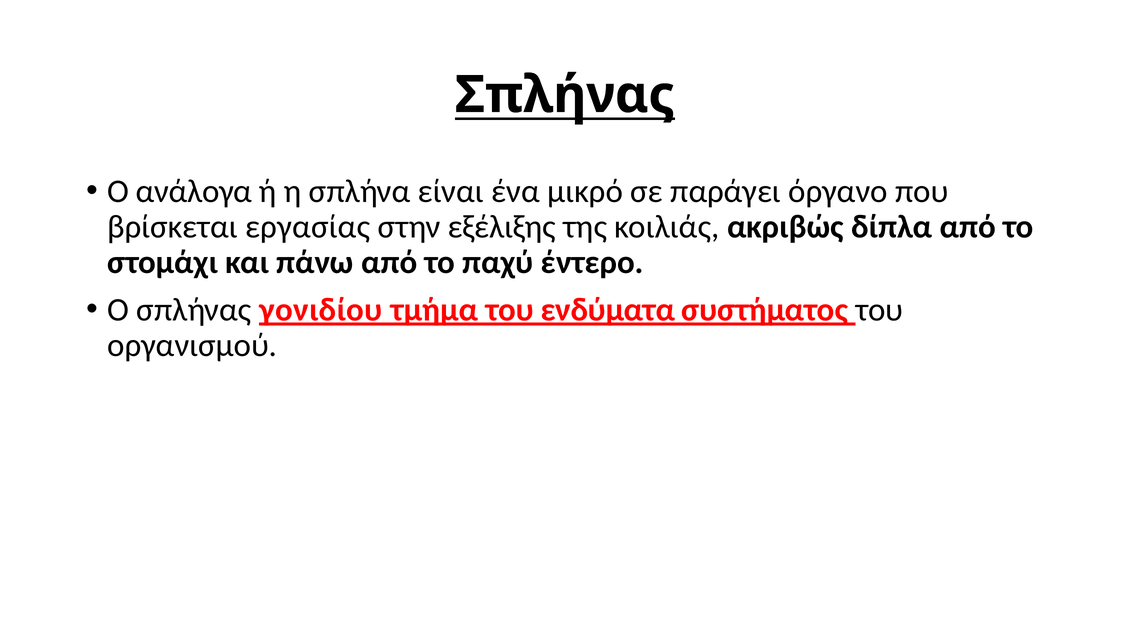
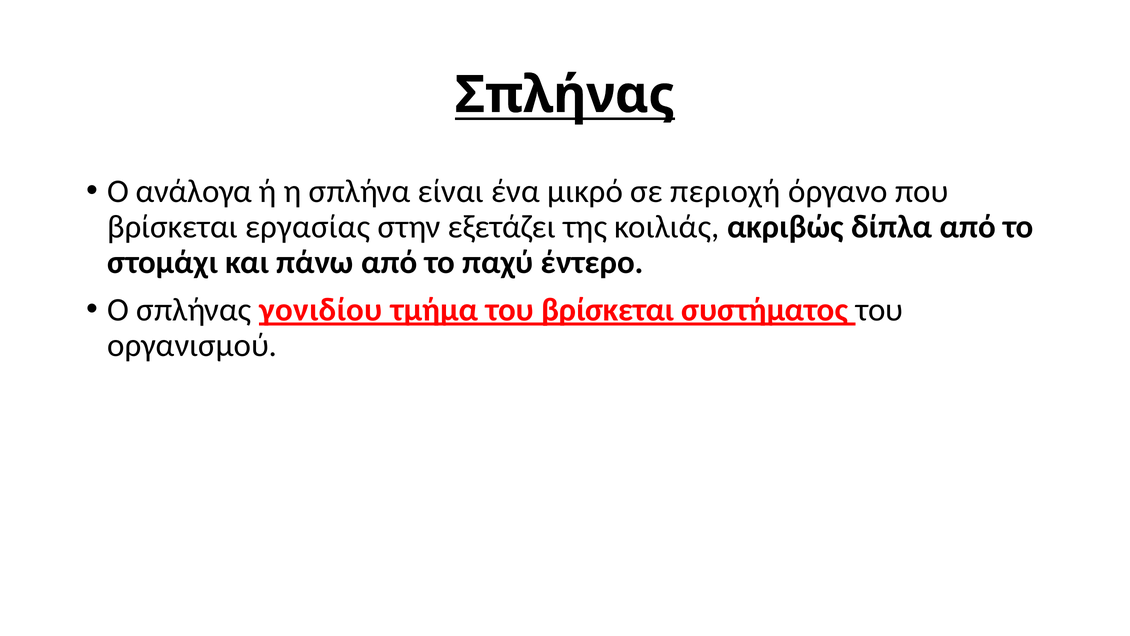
παράγει: παράγει -> περιοχή (725, 191)
εξέλιξης: εξέλιξης -> εξετάζει (502, 227)
του ενδύματα: ενδύματα -> βρίσκεται (608, 310)
